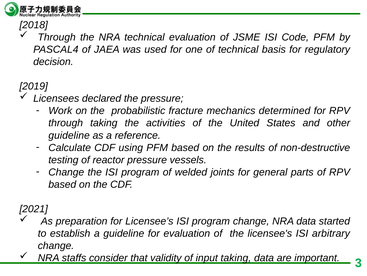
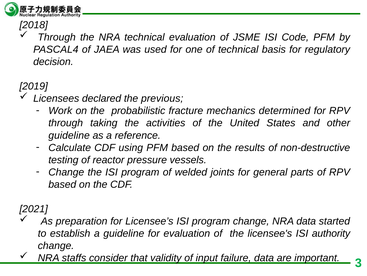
the pressure: pressure -> previous (162, 98)
arbitrary: arbitrary -> authority (331, 233)
input taking: taking -> failure (236, 257)
